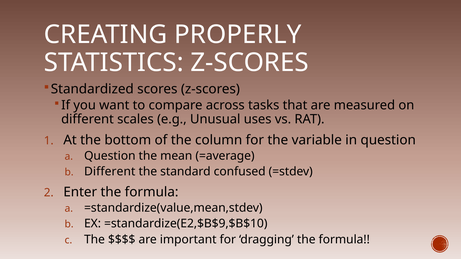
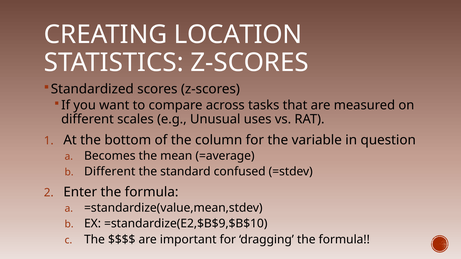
PROPERLY: PROPERLY -> LOCATION (238, 35)
Question: Question -> Becomes (110, 156)
